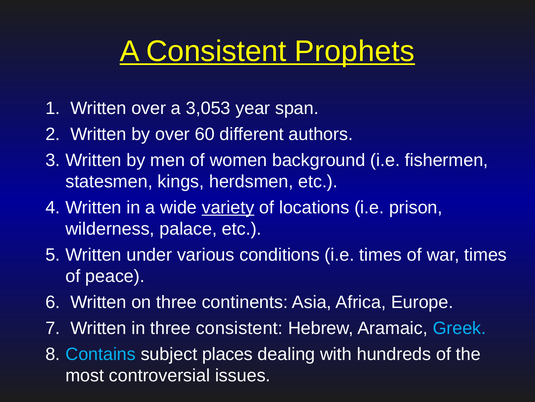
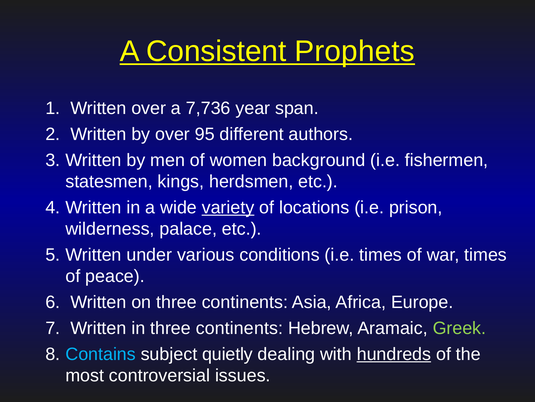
3,053: 3,053 -> 7,736 (208, 108)
60: 60 -> 95 (205, 134)
in three consistent: consistent -> continents (239, 328)
Greek colour: light blue -> light green (459, 328)
places: places -> quietly (228, 353)
hundreds underline: none -> present (394, 353)
